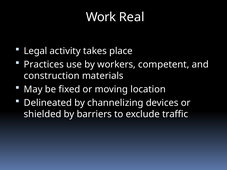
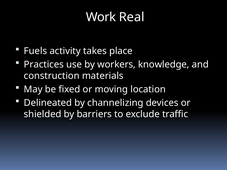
Legal: Legal -> Fuels (35, 51)
competent: competent -> knowledge (164, 65)
